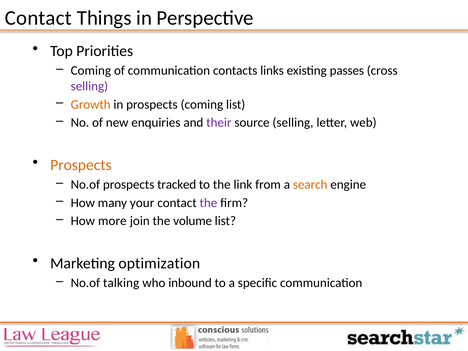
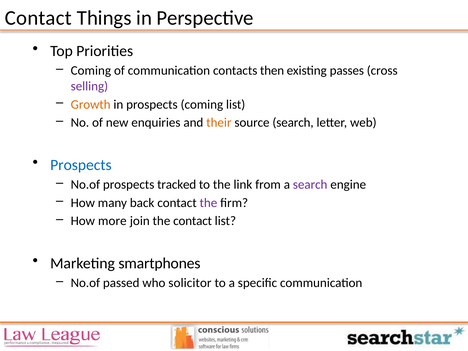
links: links -> then (272, 71)
their colour: purple -> orange (219, 123)
source selling: selling -> search (293, 123)
Prospects colour: orange -> blue (81, 165)
search colour: orange -> purple (310, 185)
your: your -> back (142, 203)
the volume: volume -> contact (193, 221)
optimization: optimization -> smartphones (159, 263)
talking: talking -> passed (121, 283)
inbound: inbound -> solicitor (190, 283)
